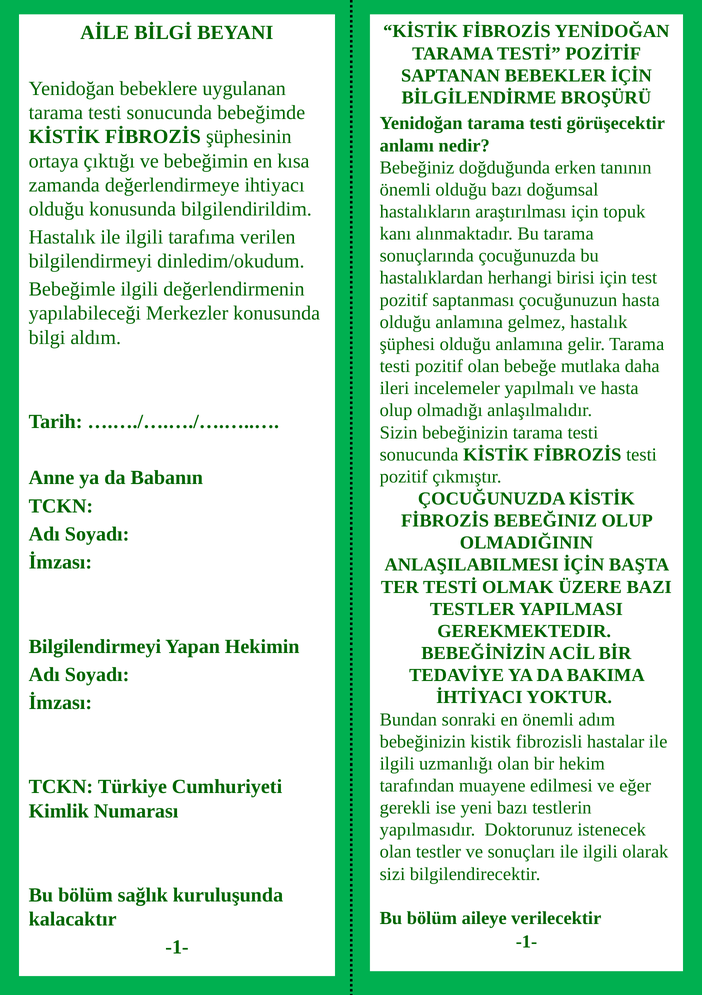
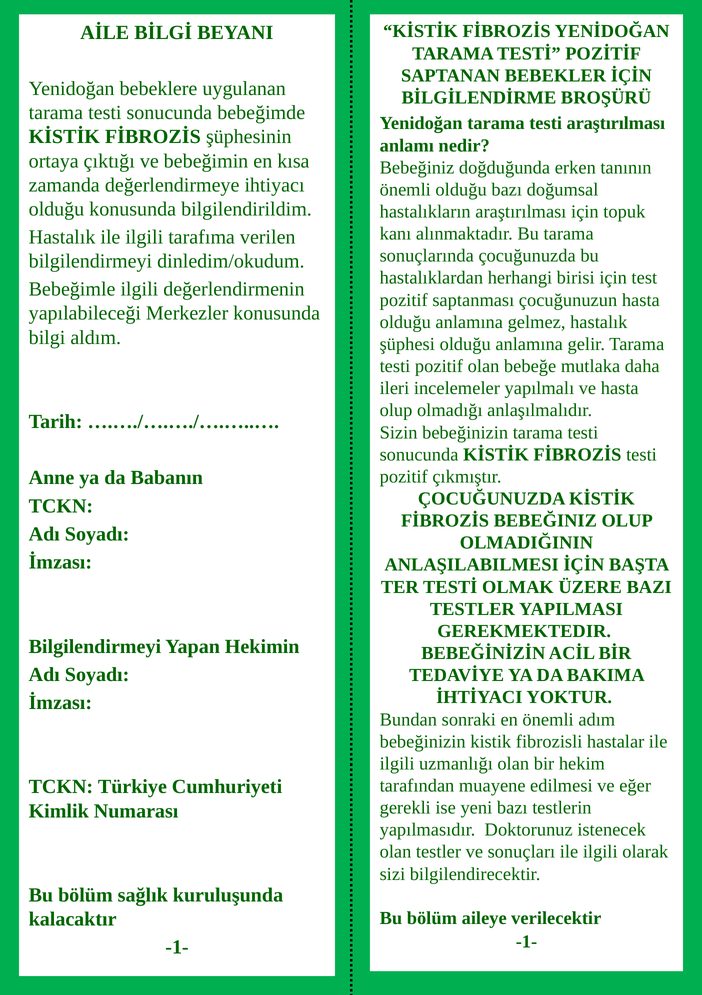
testi görüşecektir: görüşecektir -> araştırılması (616, 124)
